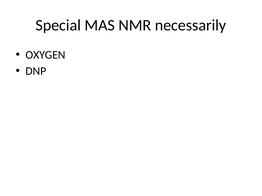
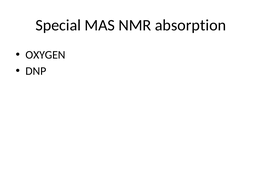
necessarily: necessarily -> absorption (190, 25)
